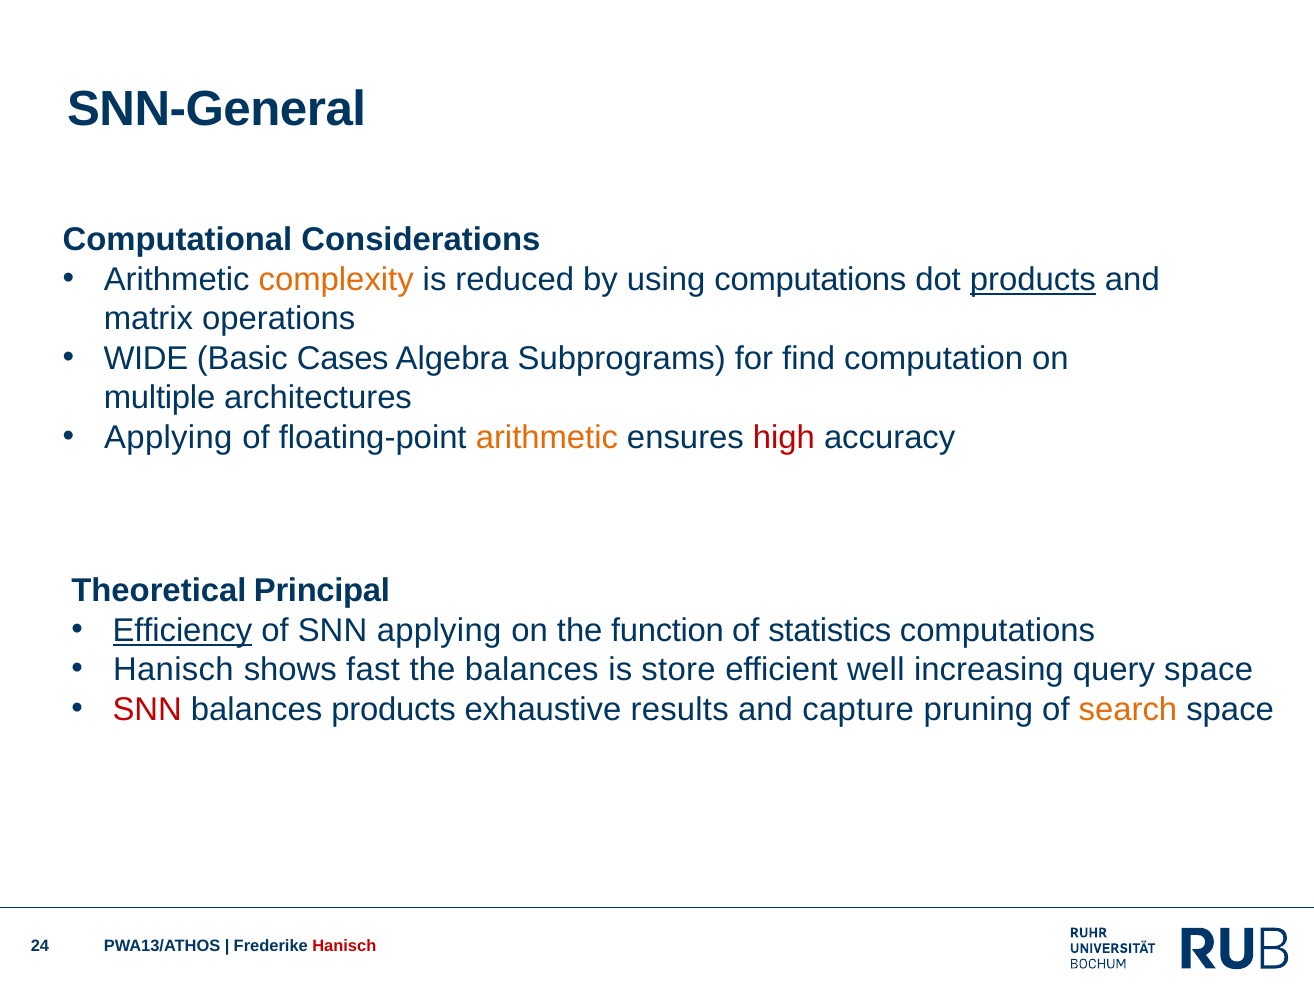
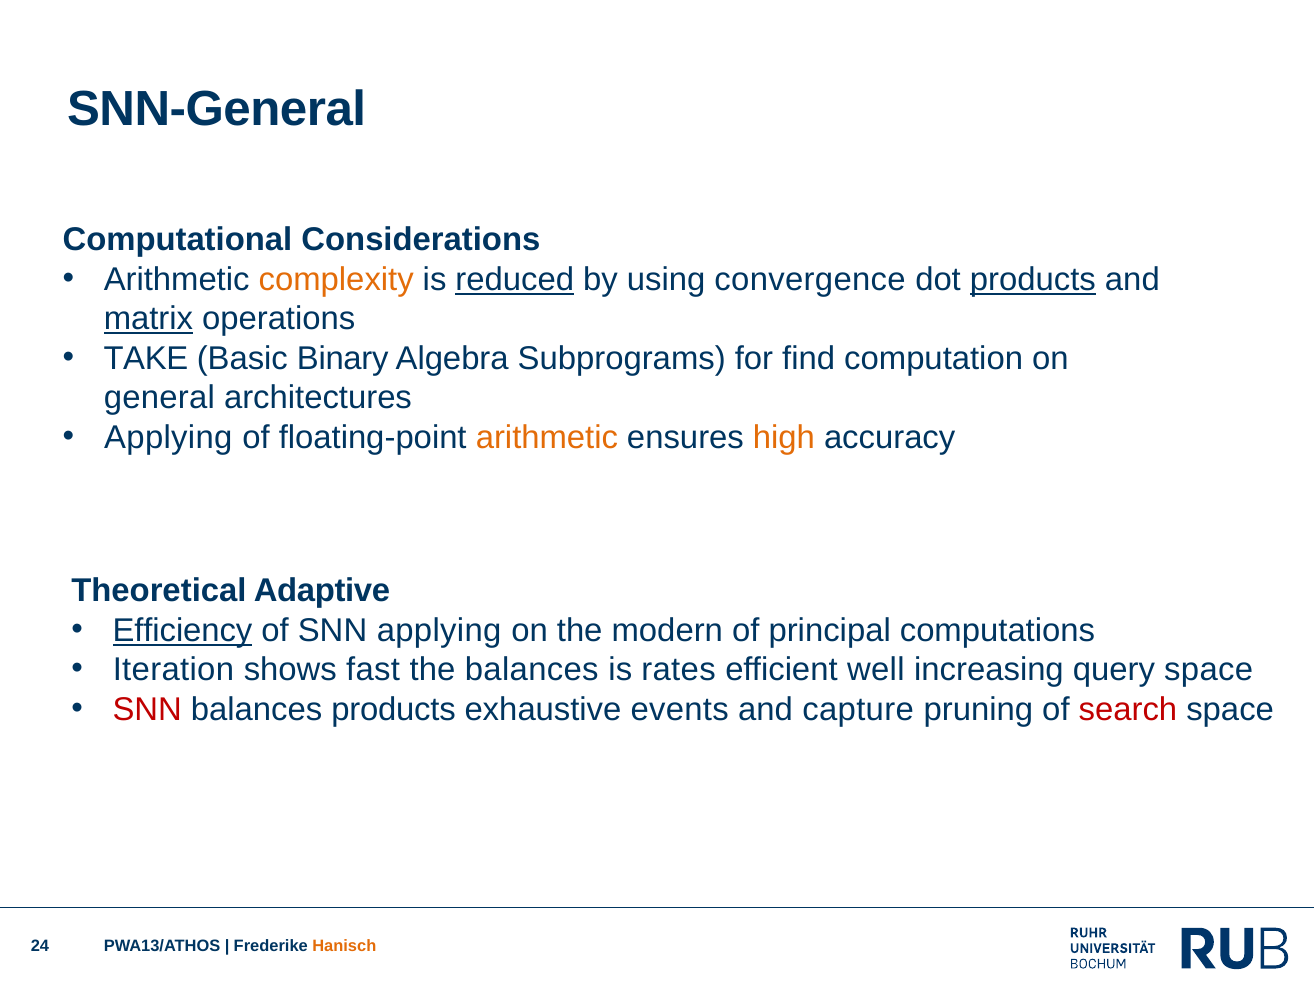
reduced underline: none -> present (515, 279)
using computations: computations -> convergence (810, 279)
matrix underline: none -> present (148, 319)
WIDE: WIDE -> TAKE (146, 358)
Cases: Cases -> Binary (343, 358)
multiple: multiple -> general (159, 398)
high colour: red -> orange (784, 437)
Principal: Principal -> Adaptive (322, 591)
function: function -> modern (667, 630)
statistics: statistics -> principal (830, 630)
Hanisch: Hanisch -> Iteration (173, 669)
store: store -> rates (679, 669)
results: results -> events (680, 709)
search colour: orange -> red (1128, 709)
Hanisch colour: red -> orange (344, 946)
